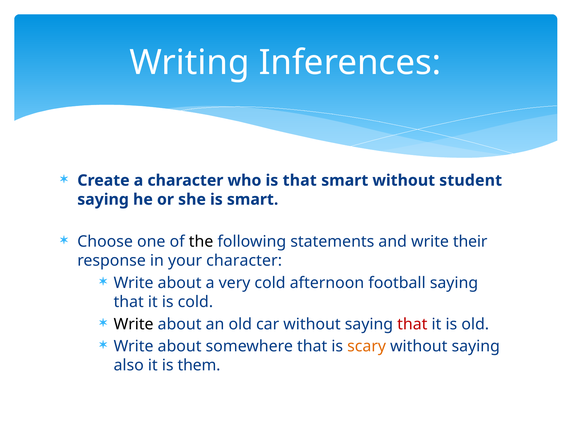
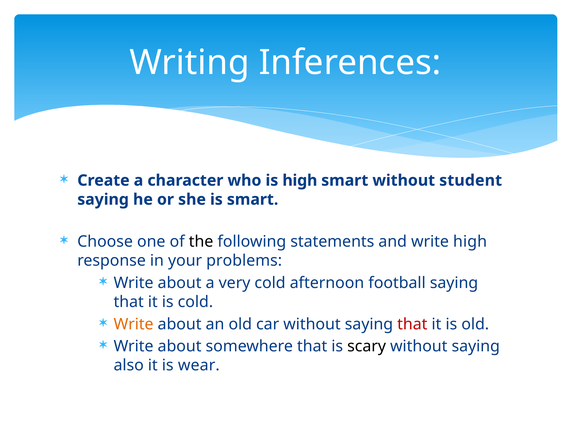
is that: that -> high (300, 181)
write their: their -> high (470, 242)
your character: character -> problems (244, 261)
Write colour: black -> orange (134, 324)
scary colour: orange -> black (367, 347)
them: them -> wear (199, 366)
